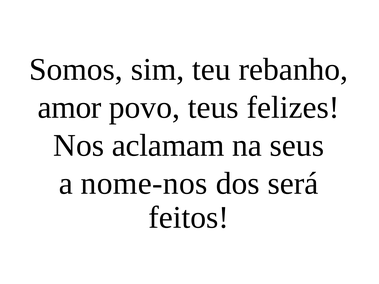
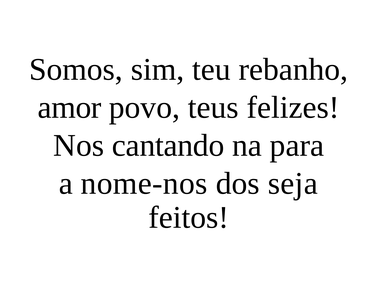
aclamam: aclamam -> cantando (168, 146)
seus: seus -> para (297, 146)
será: será -> seja (293, 184)
